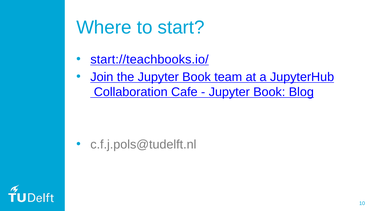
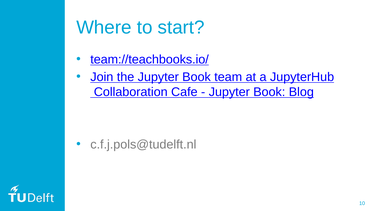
start://teachbooks.io/: start://teachbooks.io/ -> team://teachbooks.io/ (150, 60)
